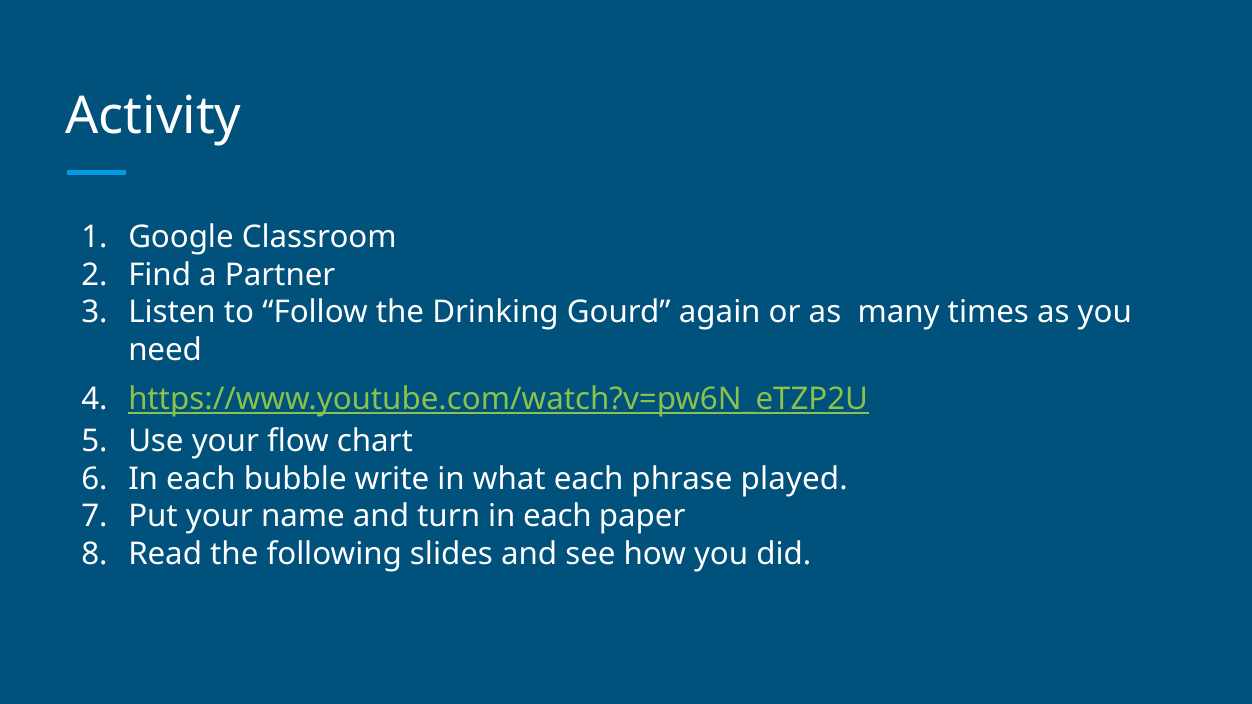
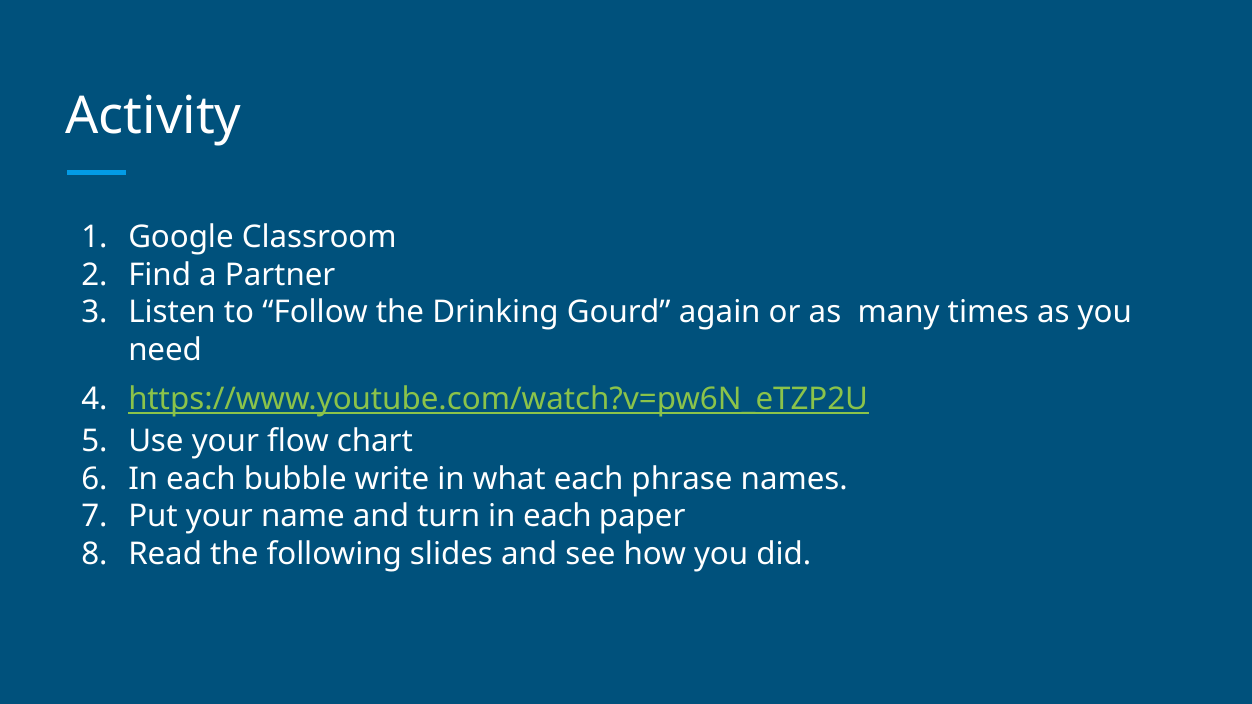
played: played -> names (794, 479)
